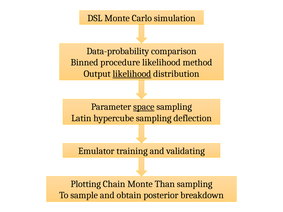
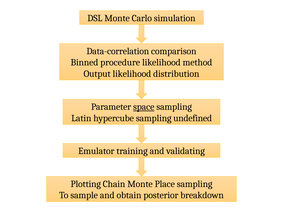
Data-probability: Data-probability -> Data-correlation (118, 51)
likelihood underline: present -> none (132, 74)
deflection: deflection -> undefined (193, 118)
Than: Than -> Place (165, 184)
